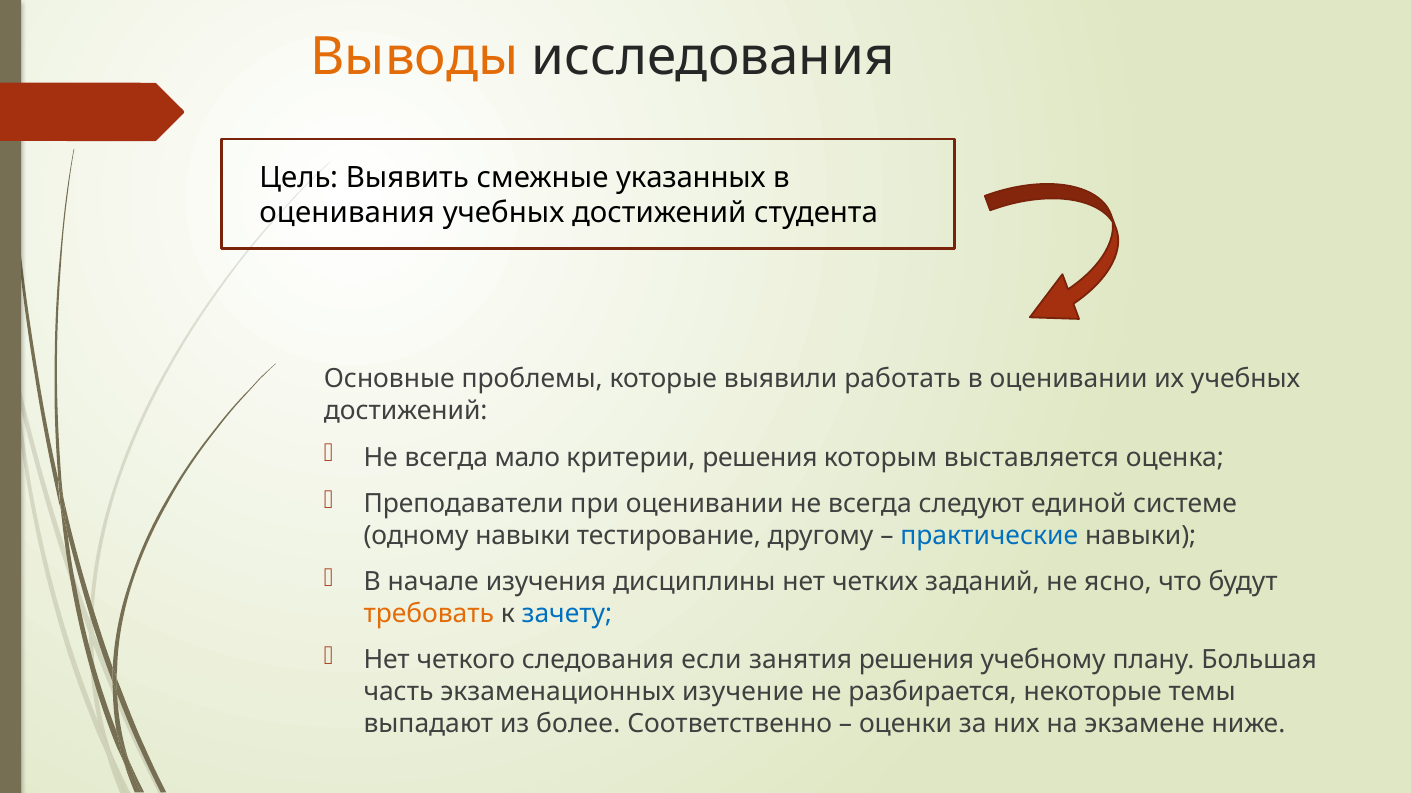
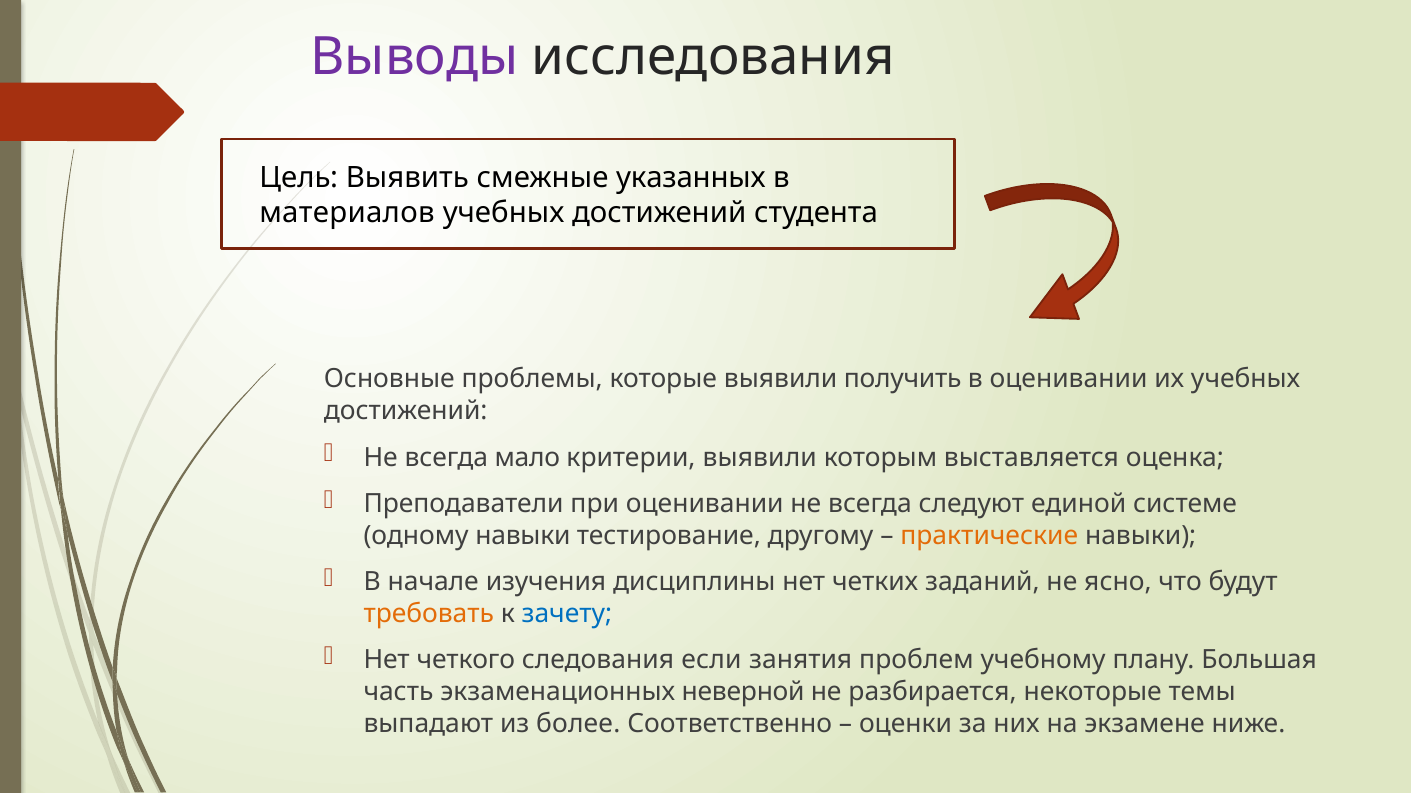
Выводы colour: orange -> purple (414, 57)
оценивания: оценивания -> материалов (347, 213)
работать: работать -> получить (903, 380)
критерии решения: решения -> выявили (760, 458)
практические colour: blue -> orange (989, 536)
занятия решения: решения -> проблем (916, 661)
изучение: изучение -> неверной (743, 692)
